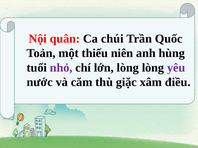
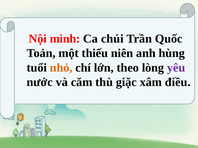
quân: quân -> mình (65, 39)
nhỏ colour: purple -> orange (61, 68)
lớn lòng: lòng -> theo (128, 68)
